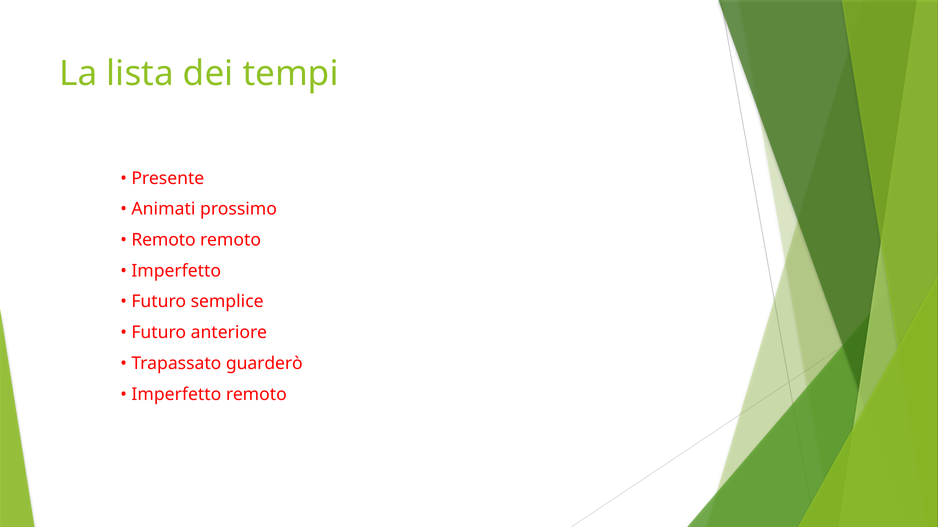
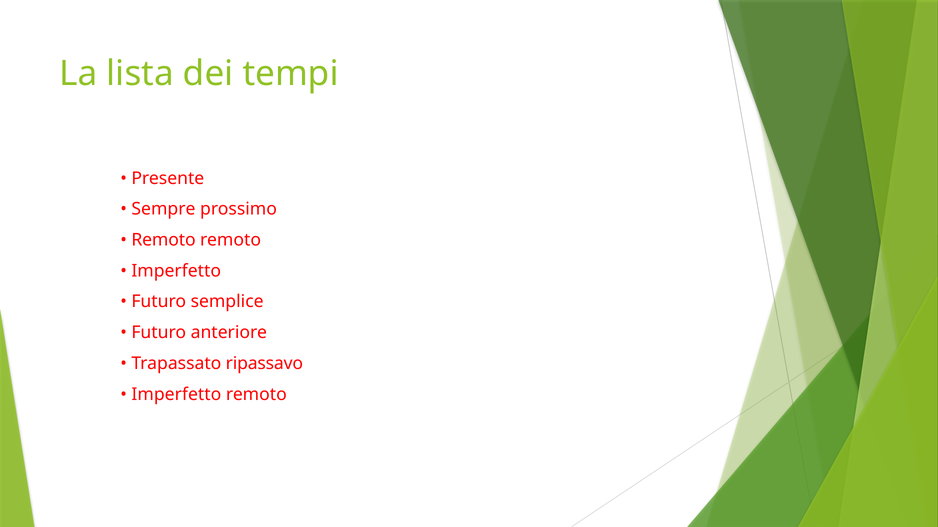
Animati: Animati -> Sempre (163, 209)
guarderò: guarderò -> ripassavo (264, 364)
